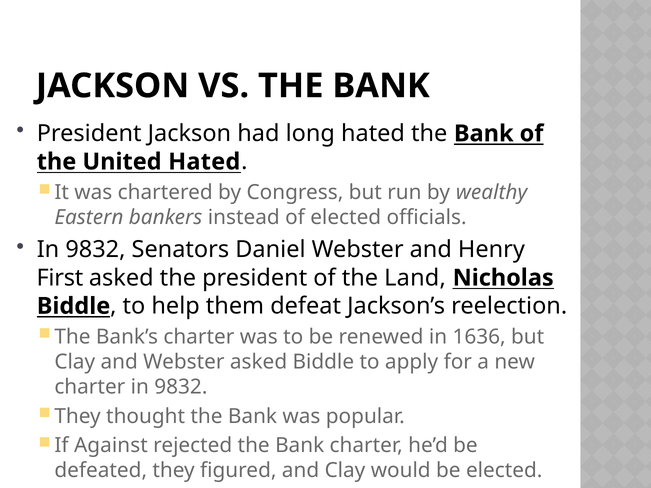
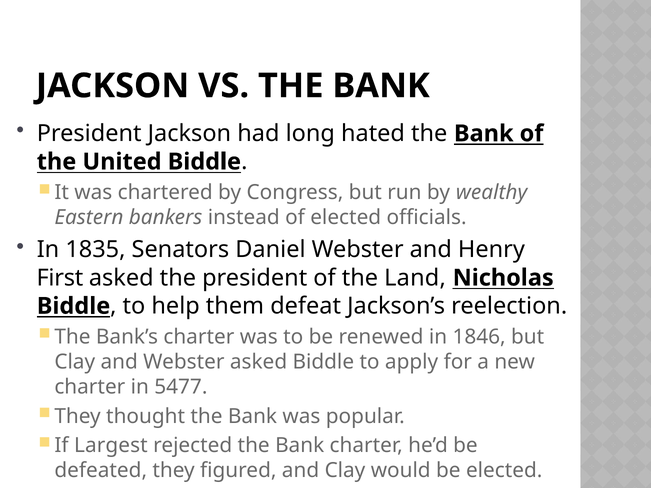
United Hated: Hated -> Biddle (204, 162)
9832: 9832 -> 1835 (95, 250)
1636: 1636 -> 1846 (479, 337)
charter in 9832: 9832 -> 5477 (181, 387)
Against: Against -> Largest (111, 446)
